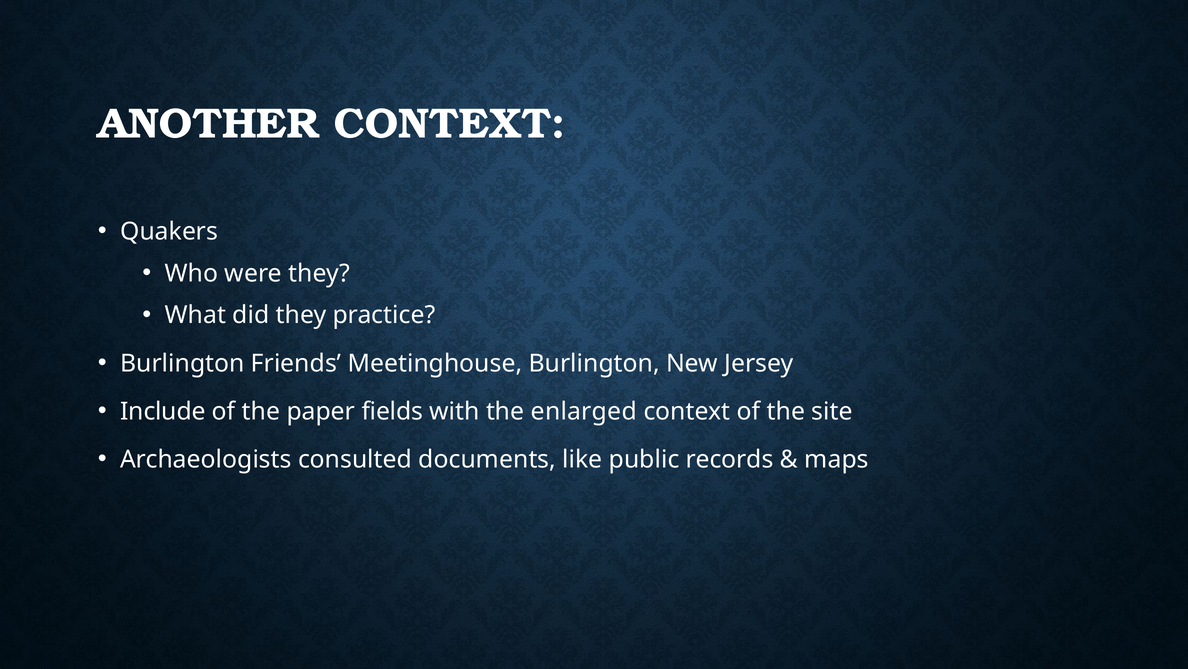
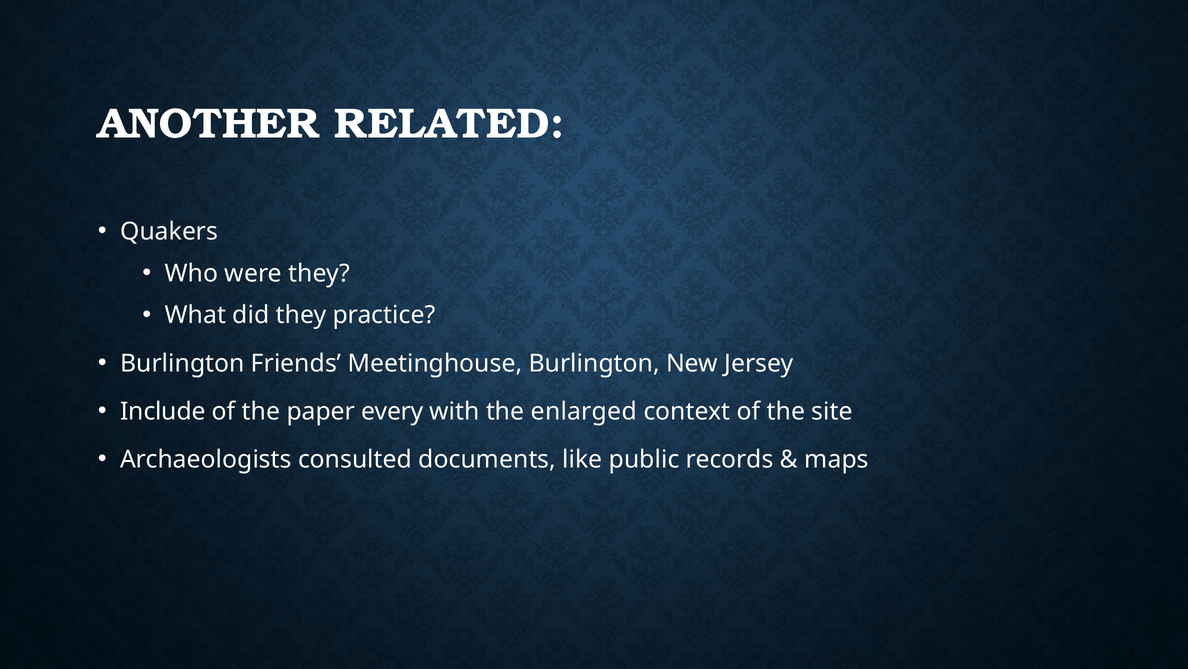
ANOTHER CONTEXT: CONTEXT -> RELATED (449, 124)
fields: fields -> every (392, 411)
